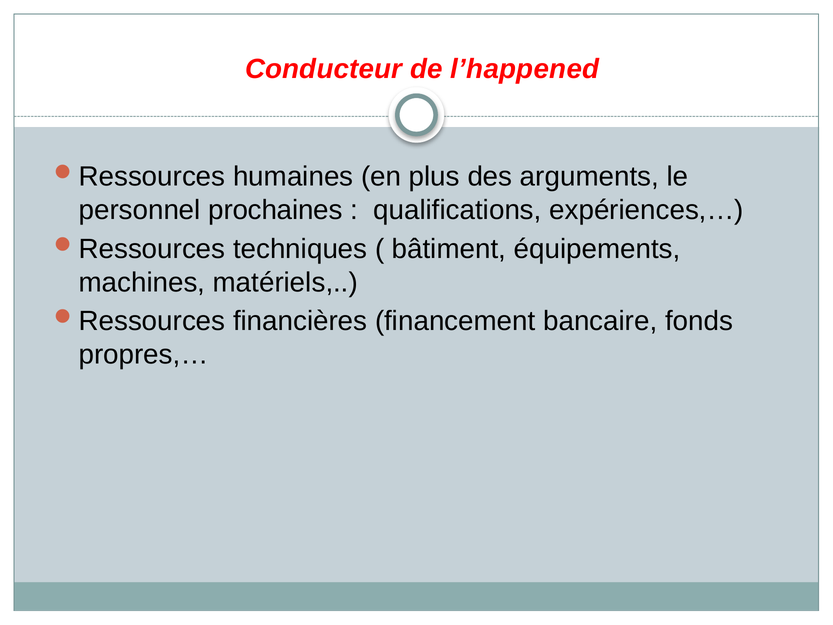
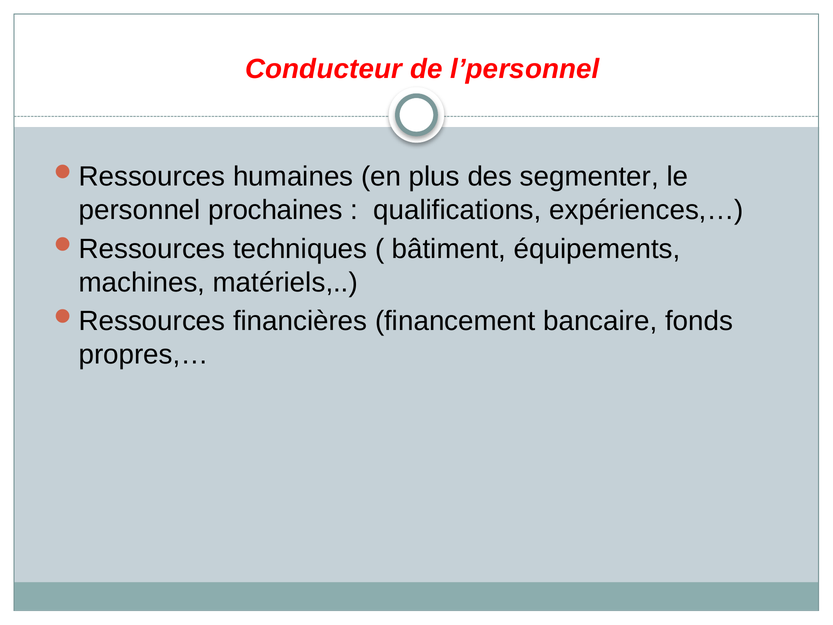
l’happened: l’happened -> l’personnel (525, 69)
arguments: arguments -> segmenter (589, 177)
